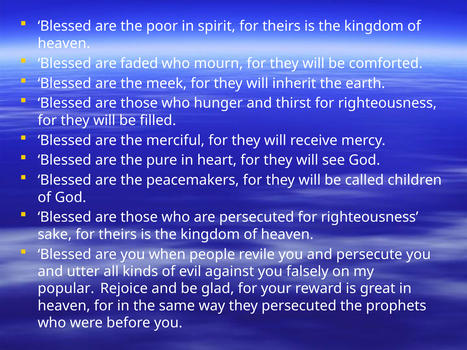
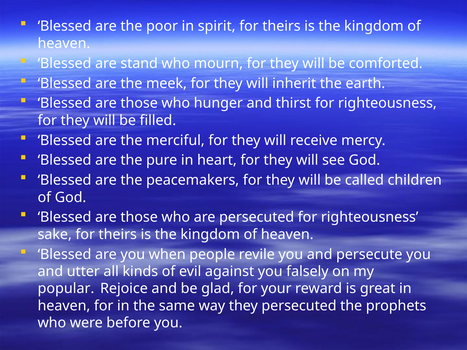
faded: faded -> stand (139, 63)
